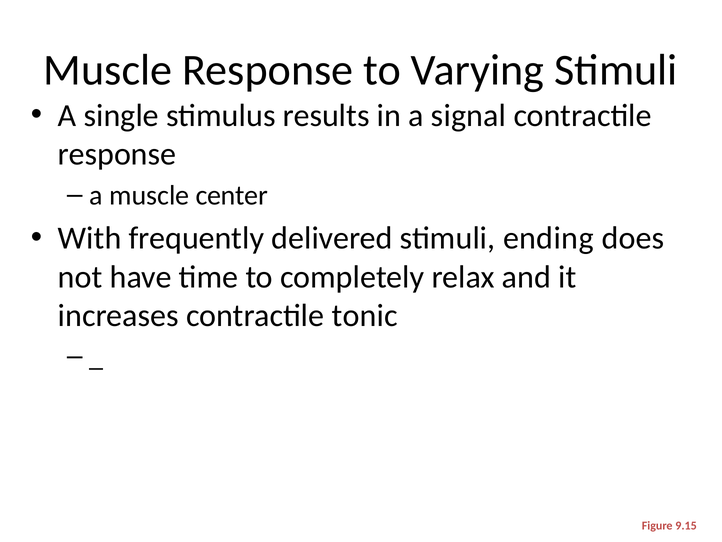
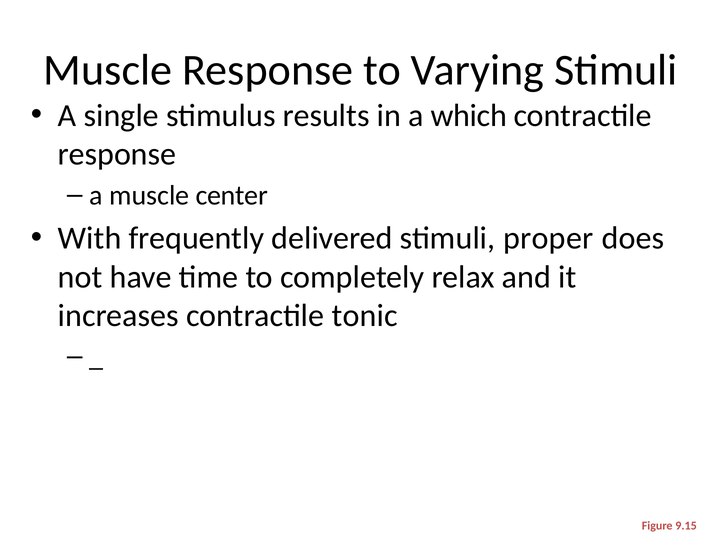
signal: signal -> which (469, 115)
ending: ending -> proper (548, 238)
